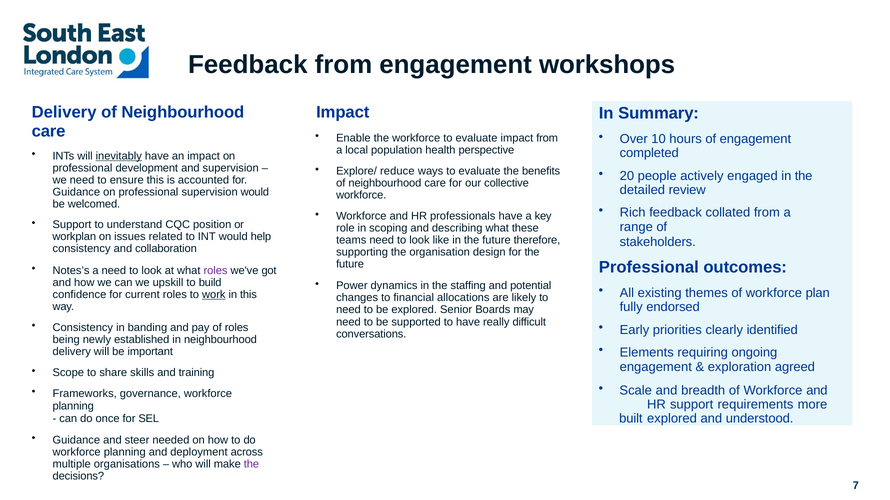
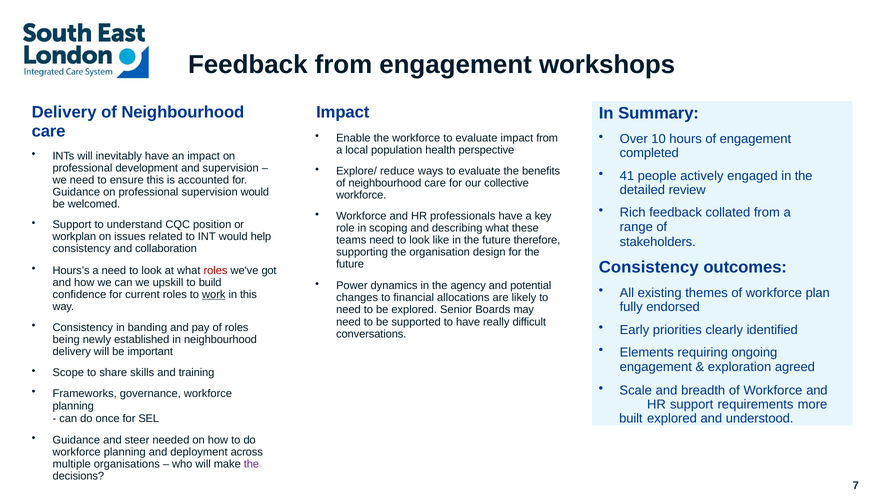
inevitably underline: present -> none (119, 156)
20: 20 -> 41 (627, 176)
Professional: Professional -> Consistency (649, 268)
Notes’s: Notes’s -> Hours’s (71, 271)
roles colour: purple -> red (216, 271)
staffing: staffing -> agency (468, 286)
